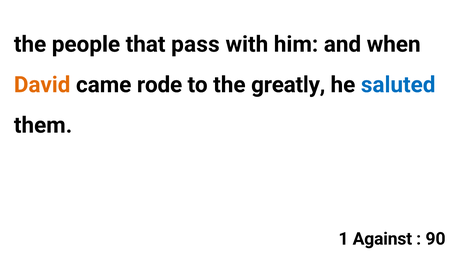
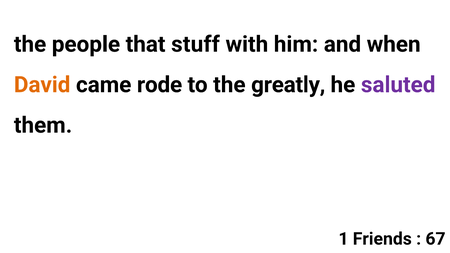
pass: pass -> stuff (195, 44)
saluted colour: blue -> purple (398, 85)
Against: Against -> Friends (382, 239)
90: 90 -> 67 (435, 239)
